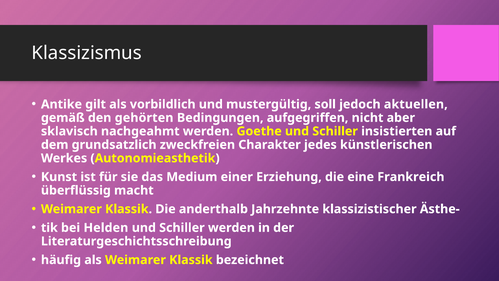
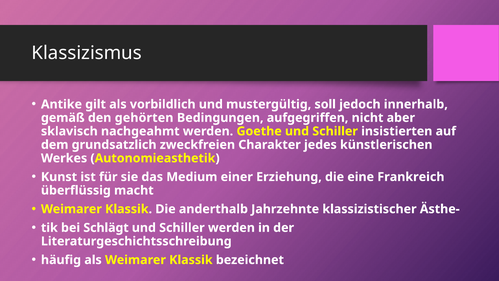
aktuellen: aktuellen -> innerhalb (416, 104)
Helden: Helden -> Schlägt (106, 228)
